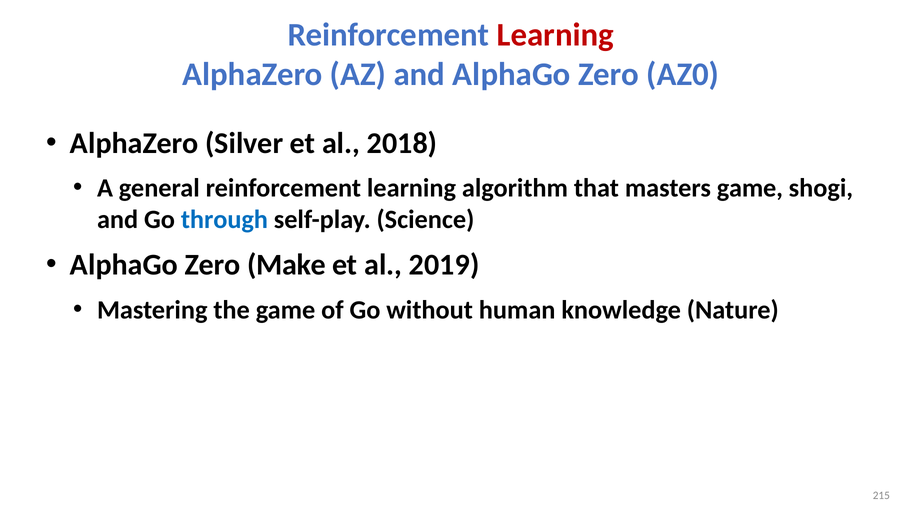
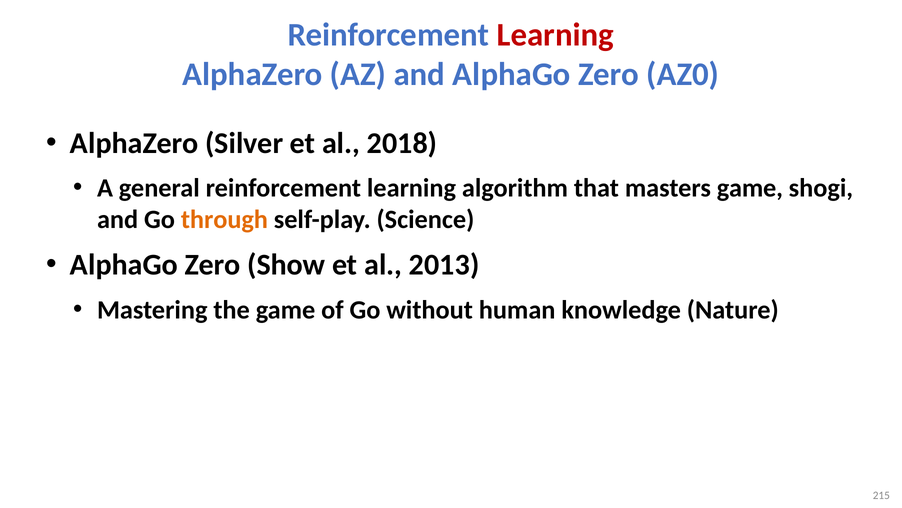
through colour: blue -> orange (224, 219)
Make: Make -> Show (286, 265)
2019: 2019 -> 2013 (444, 265)
